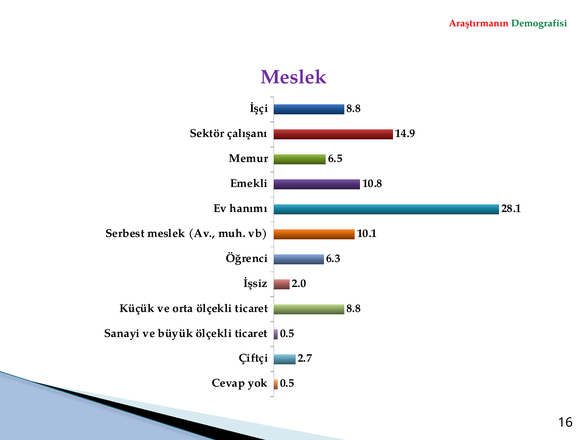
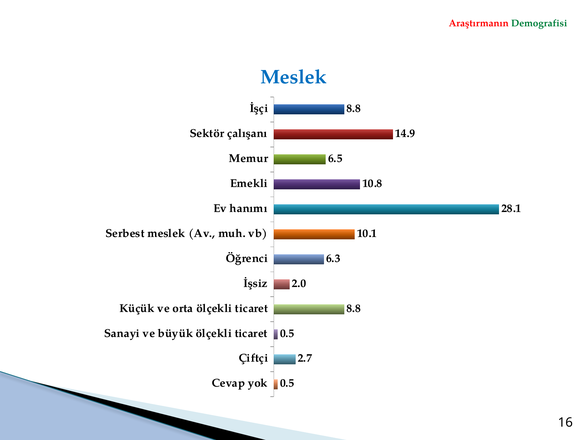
Meslek colour: purple -> blue (294, 77)
